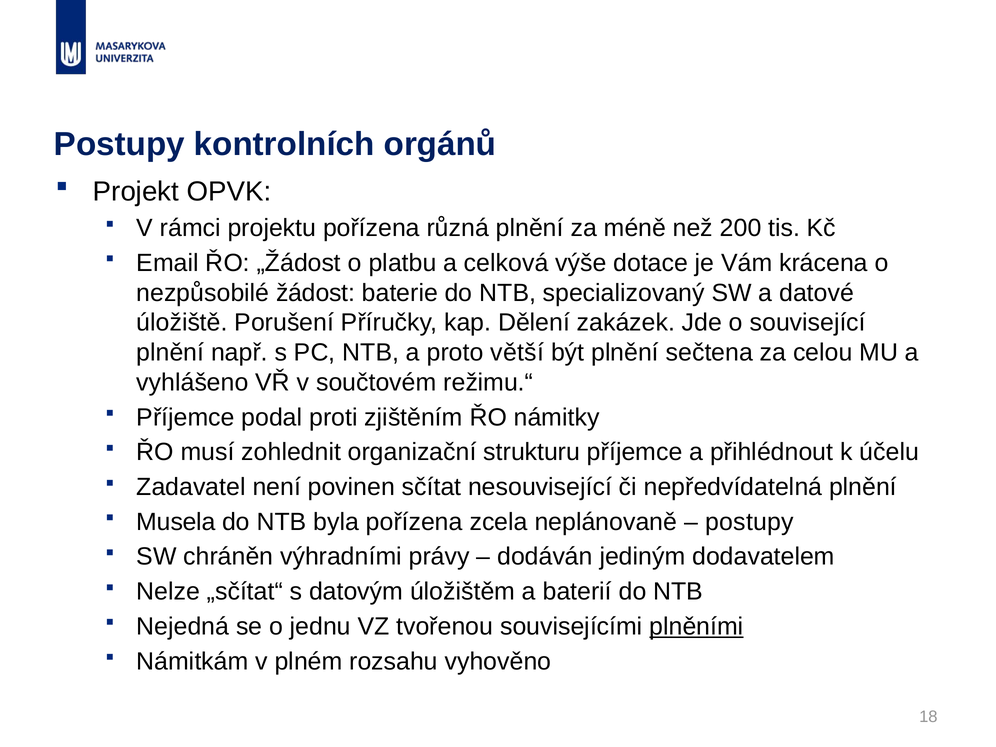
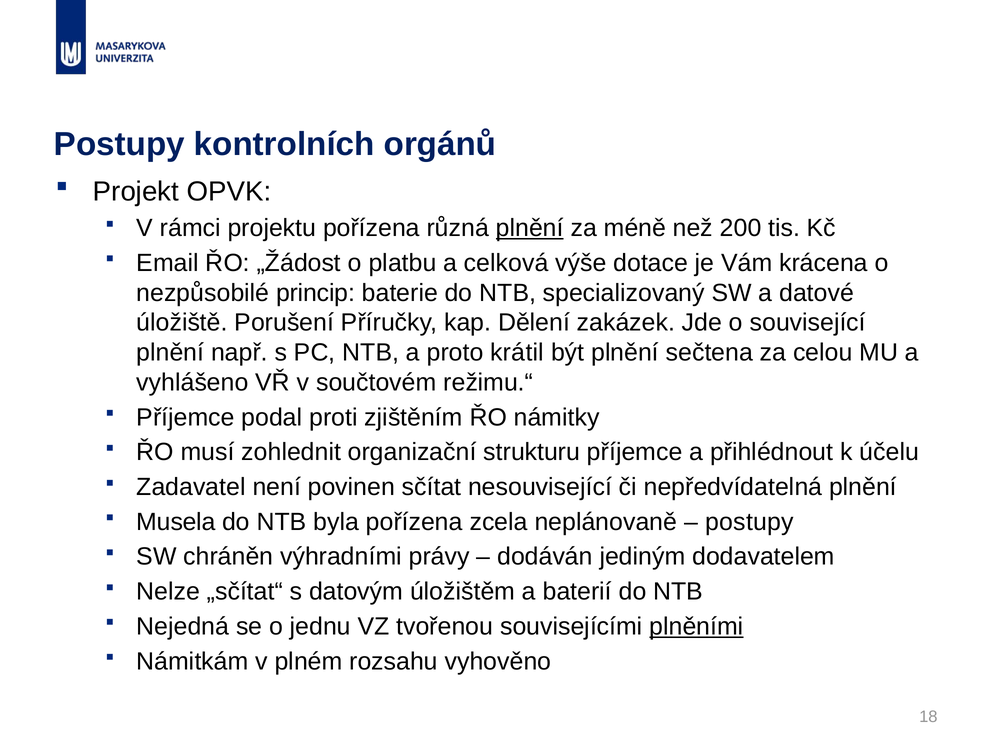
plnění underline: none -> present (530, 228)
žádost: žádost -> princip (316, 293)
větší: větší -> krátil (517, 353)
